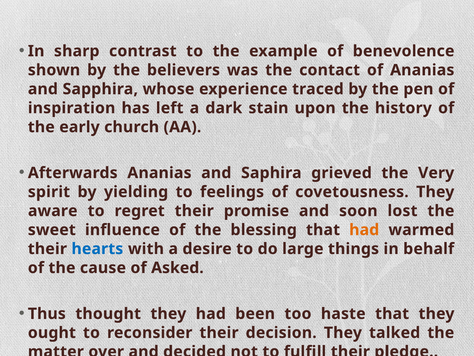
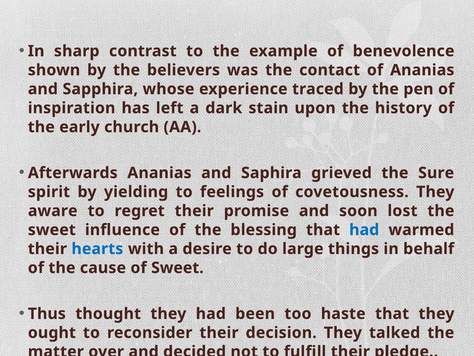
Very: Very -> Sure (436, 173)
had colour: orange -> blue (364, 230)
of Asked: Asked -> Sweet (177, 267)
